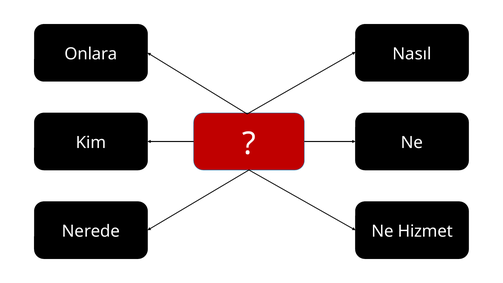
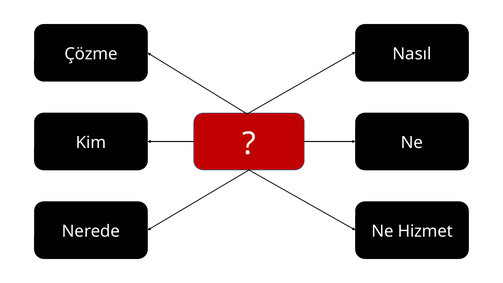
Onlara: Onlara -> Çözme (91, 54)
